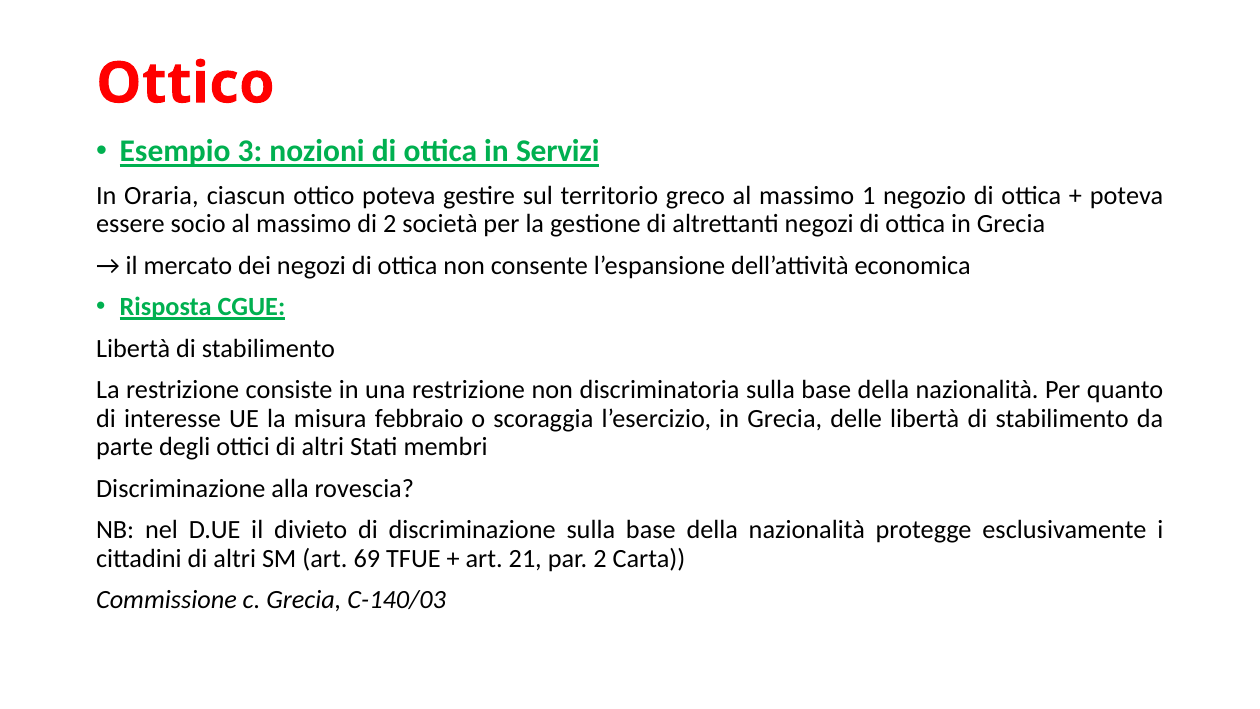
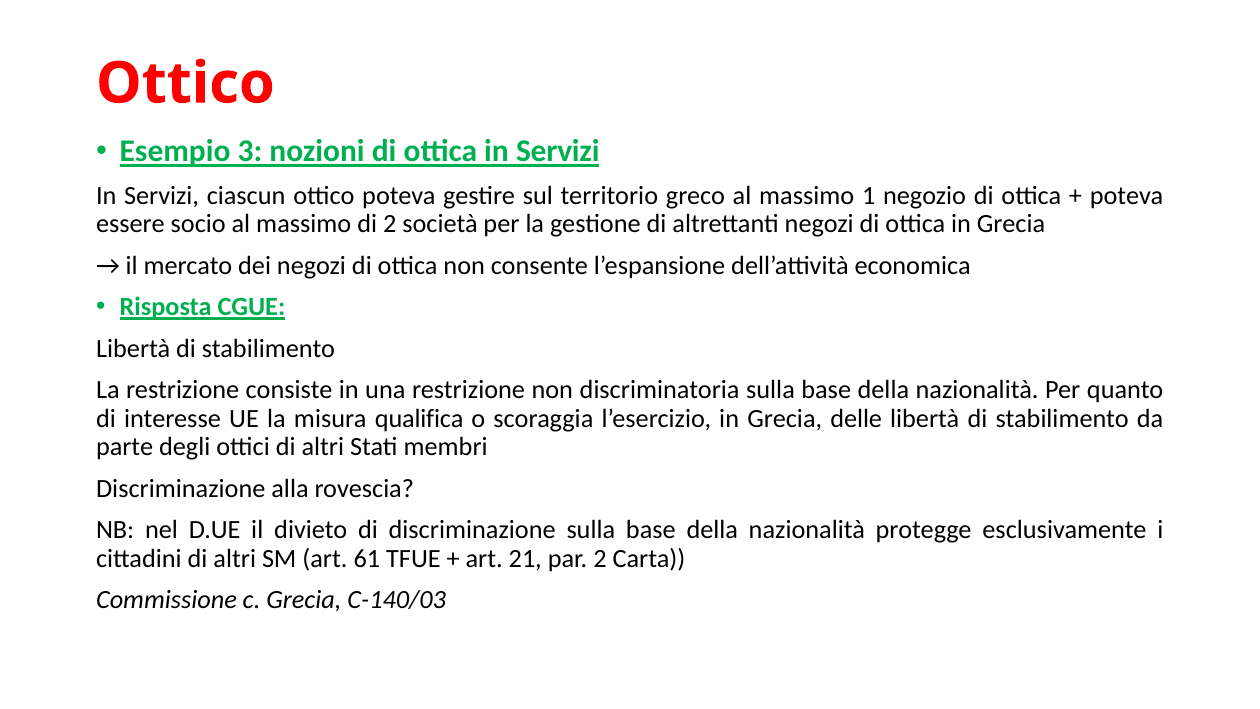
Oraria: Oraria -> Servizi (162, 196)
febbraio: febbraio -> qualifica (419, 418)
69: 69 -> 61 (367, 558)
